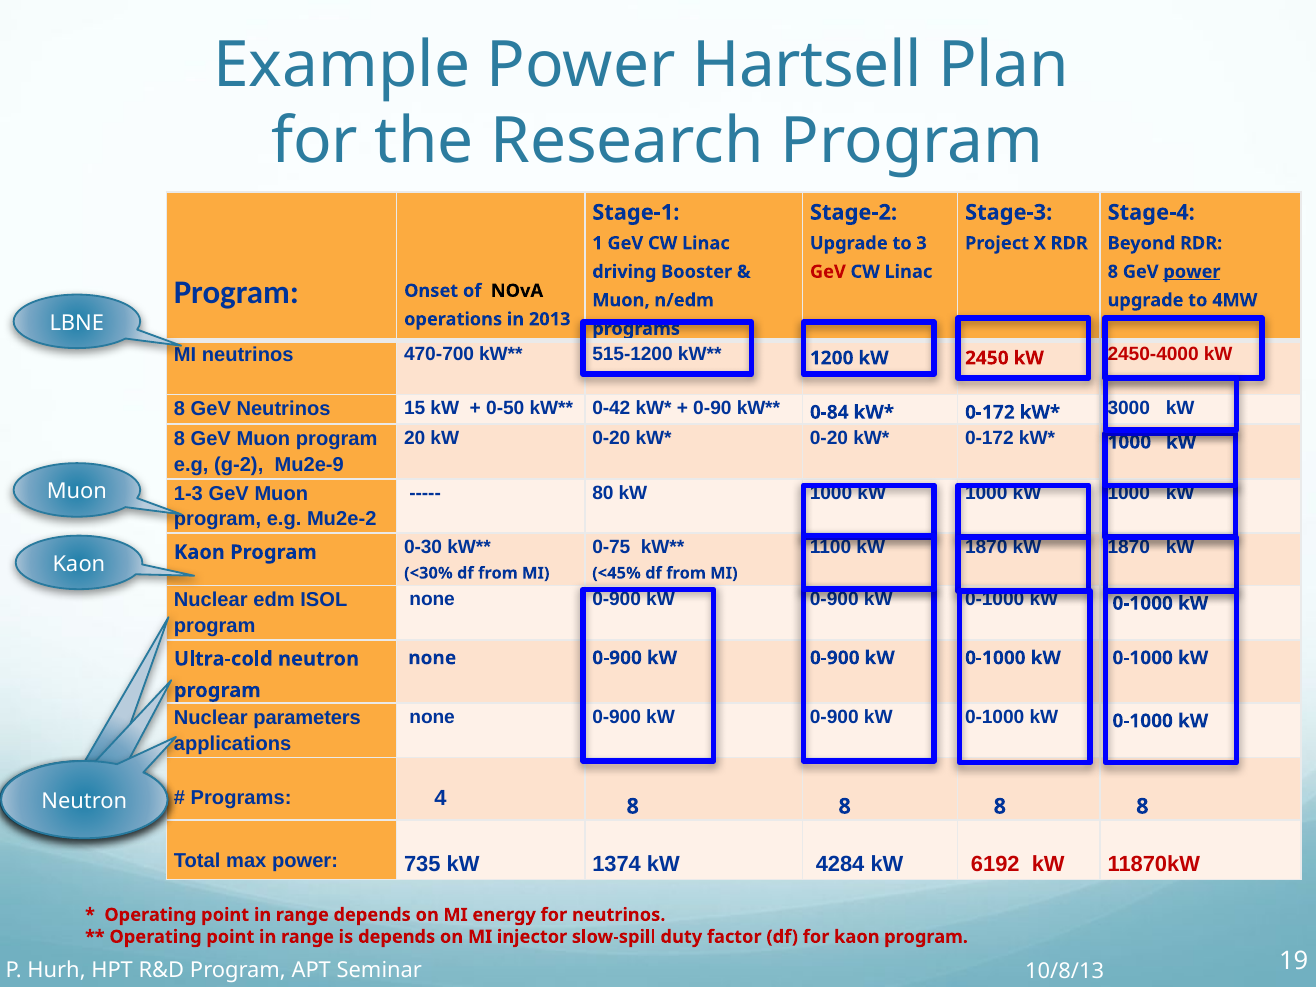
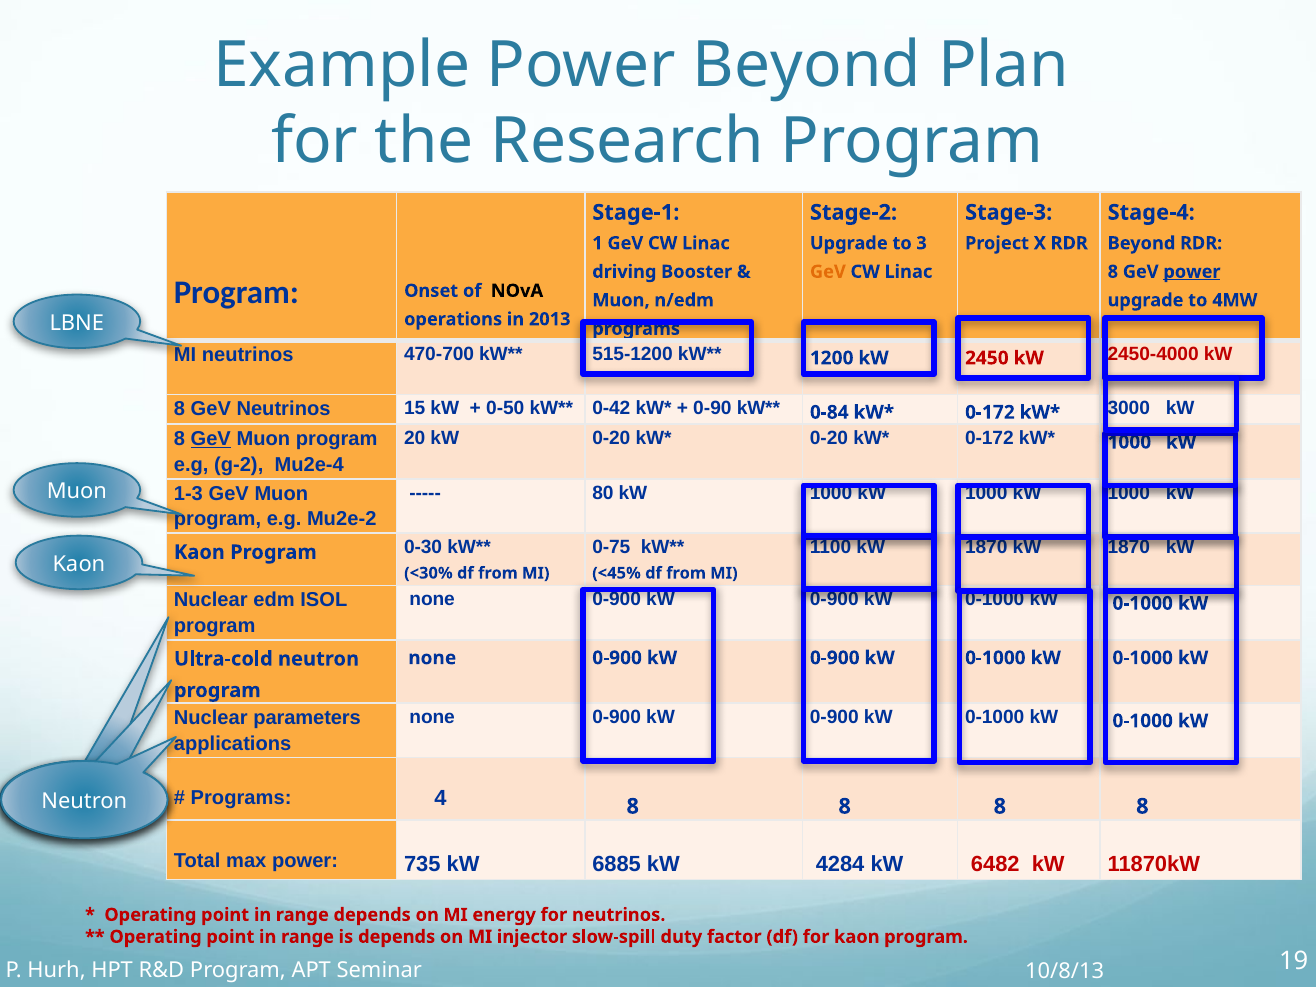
Power Hartsell: Hartsell -> Beyond (807, 65)
GeV colour: red -> orange (828, 272)
GeV underline: none -> present (211, 439)
Mu2e-9: Mu2e-9 -> Mu2e-4 (309, 465)
1374: 1374 -> 6885 (617, 865)
6192: 6192 -> 6482 (995, 865)
